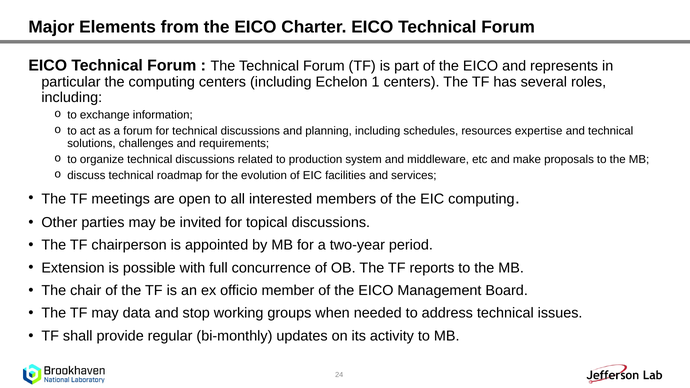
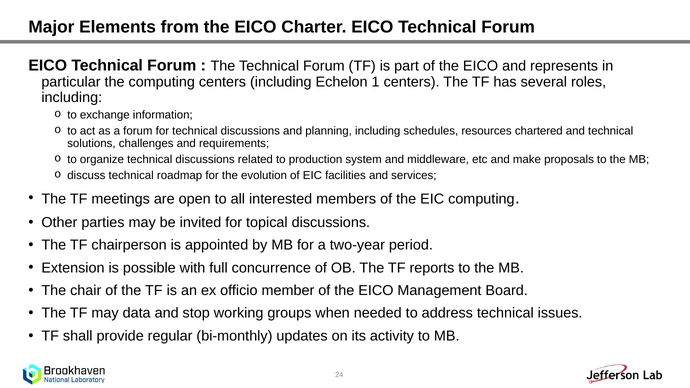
expertise: expertise -> chartered (539, 131)
